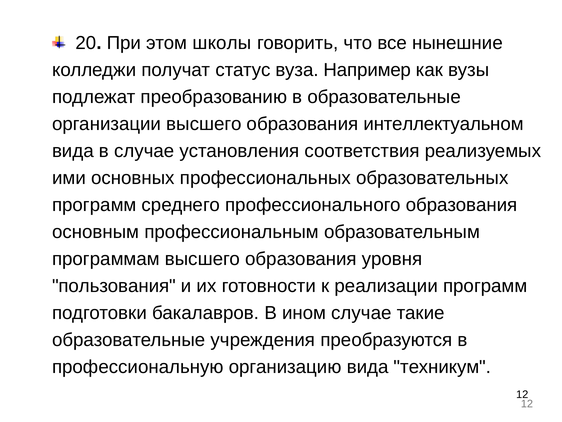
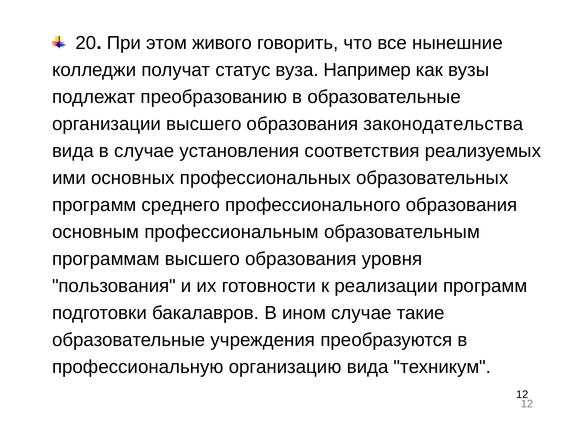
школы: школы -> живого (222, 43)
интеллектуальном: интеллектуальном -> законодательства (443, 124)
